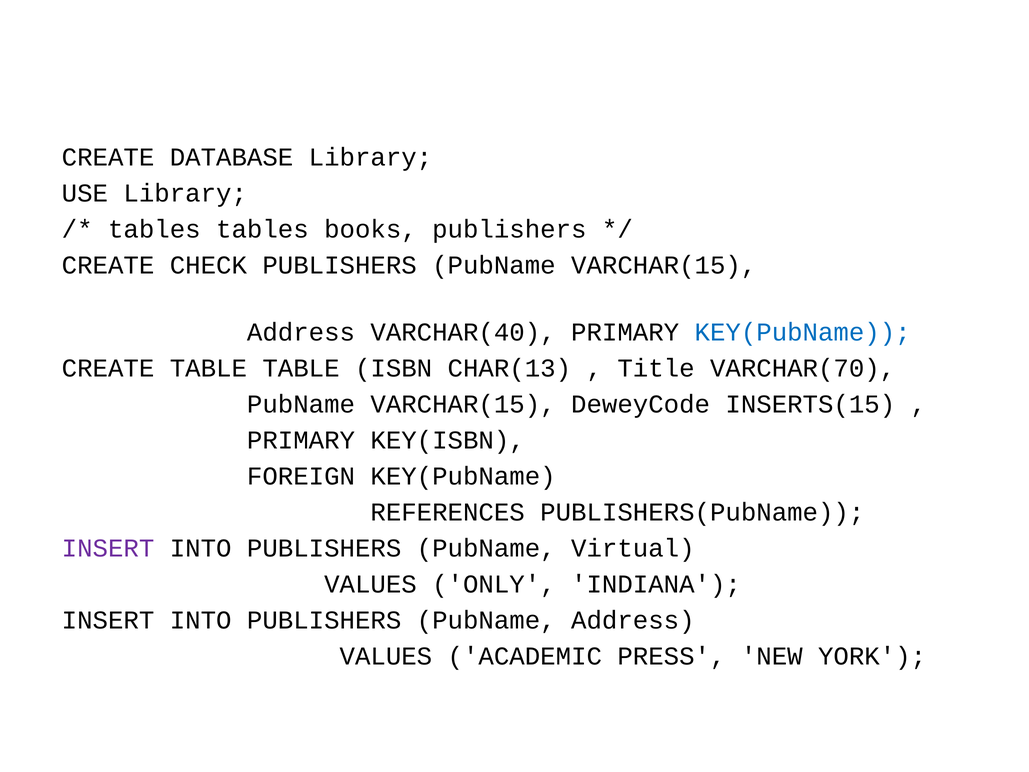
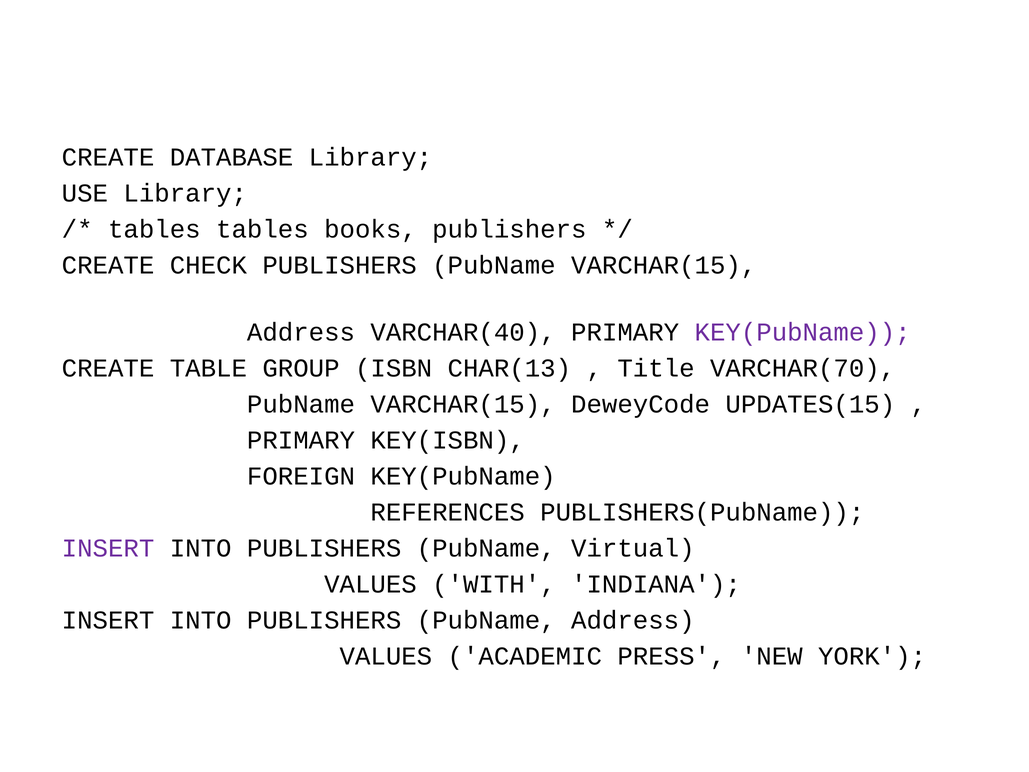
KEY(PubName colour: blue -> purple (803, 332)
TABLE TABLE: TABLE -> GROUP (301, 368)
INSERTS(15: INSERTS(15 -> UPDATES(15 (810, 404)
ONLY: ONLY -> WITH (494, 584)
